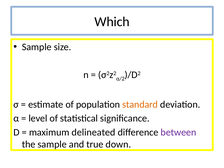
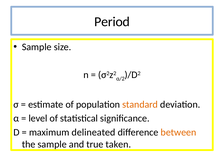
Which: Which -> Period (112, 22)
between colour: purple -> orange (178, 132)
down: down -> taken (118, 144)
